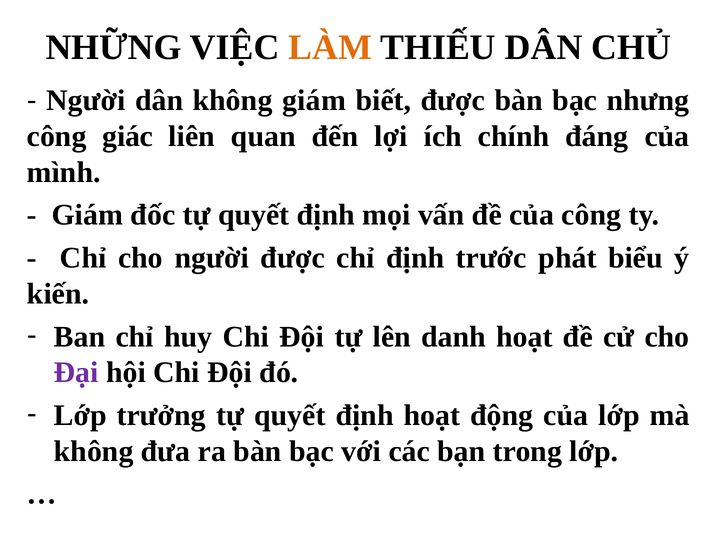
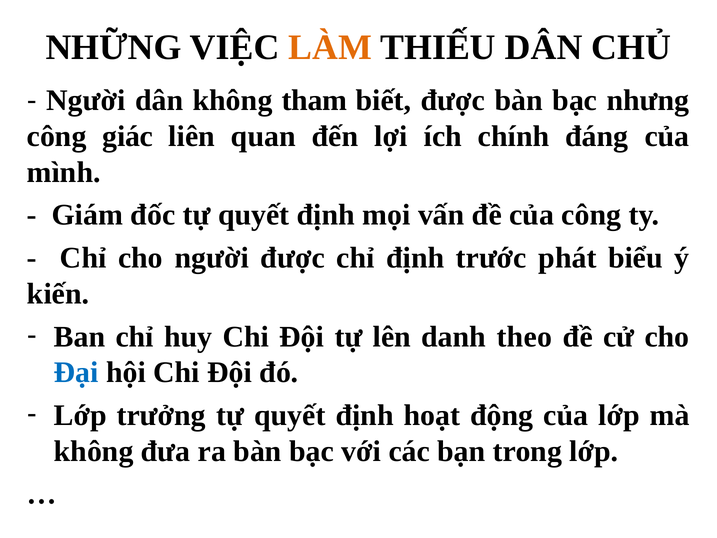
không giám: giám -> tham (314, 100)
danh hoạt: hoạt -> theo (524, 337)
Đại colour: purple -> blue (76, 372)
